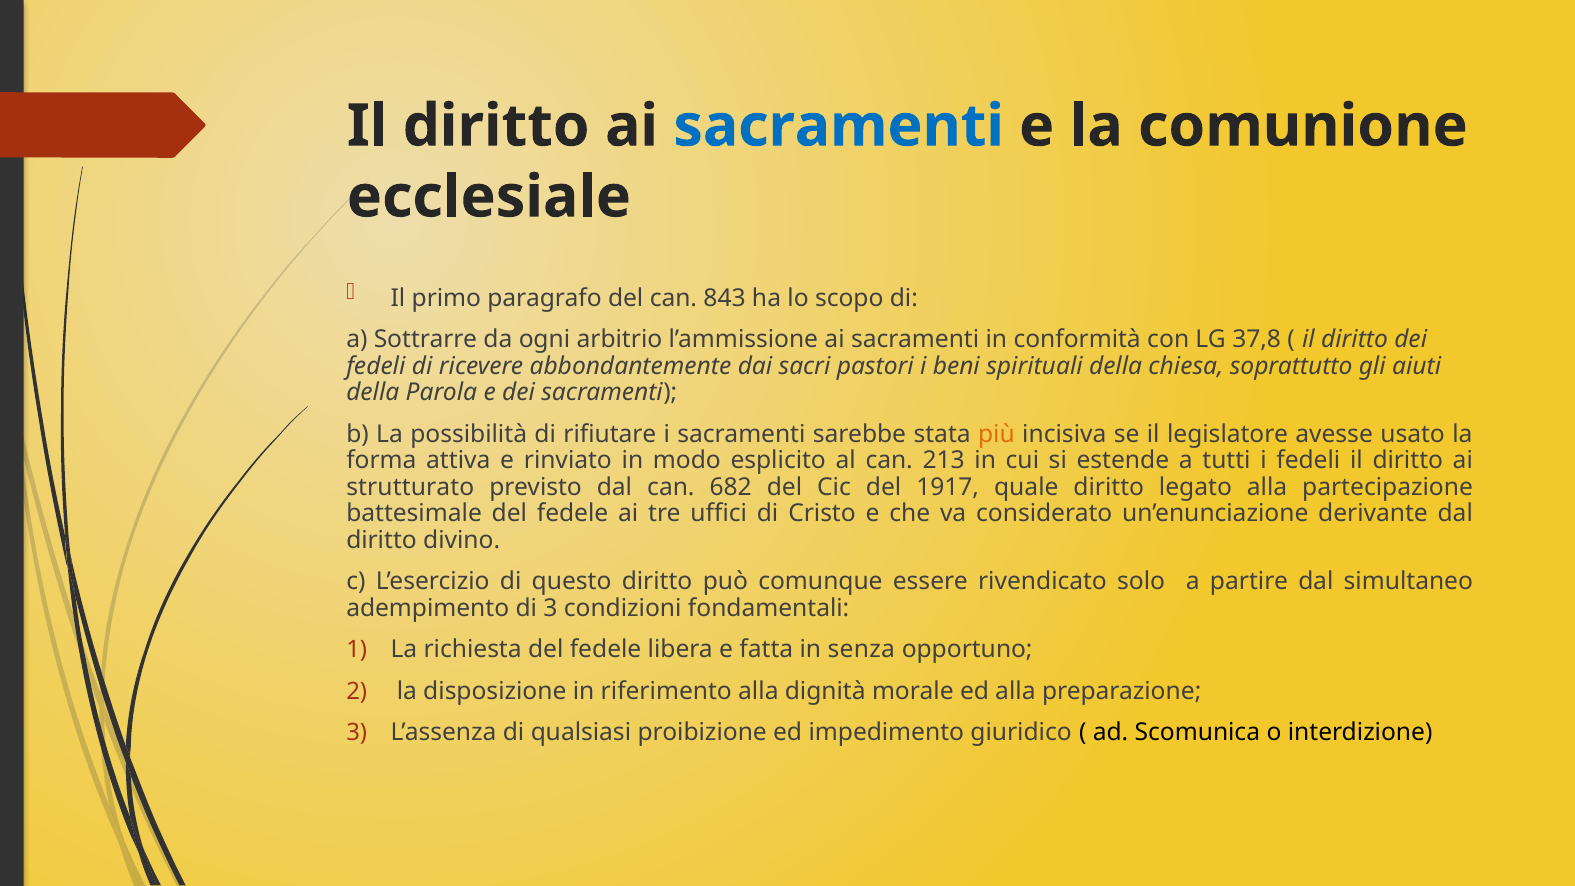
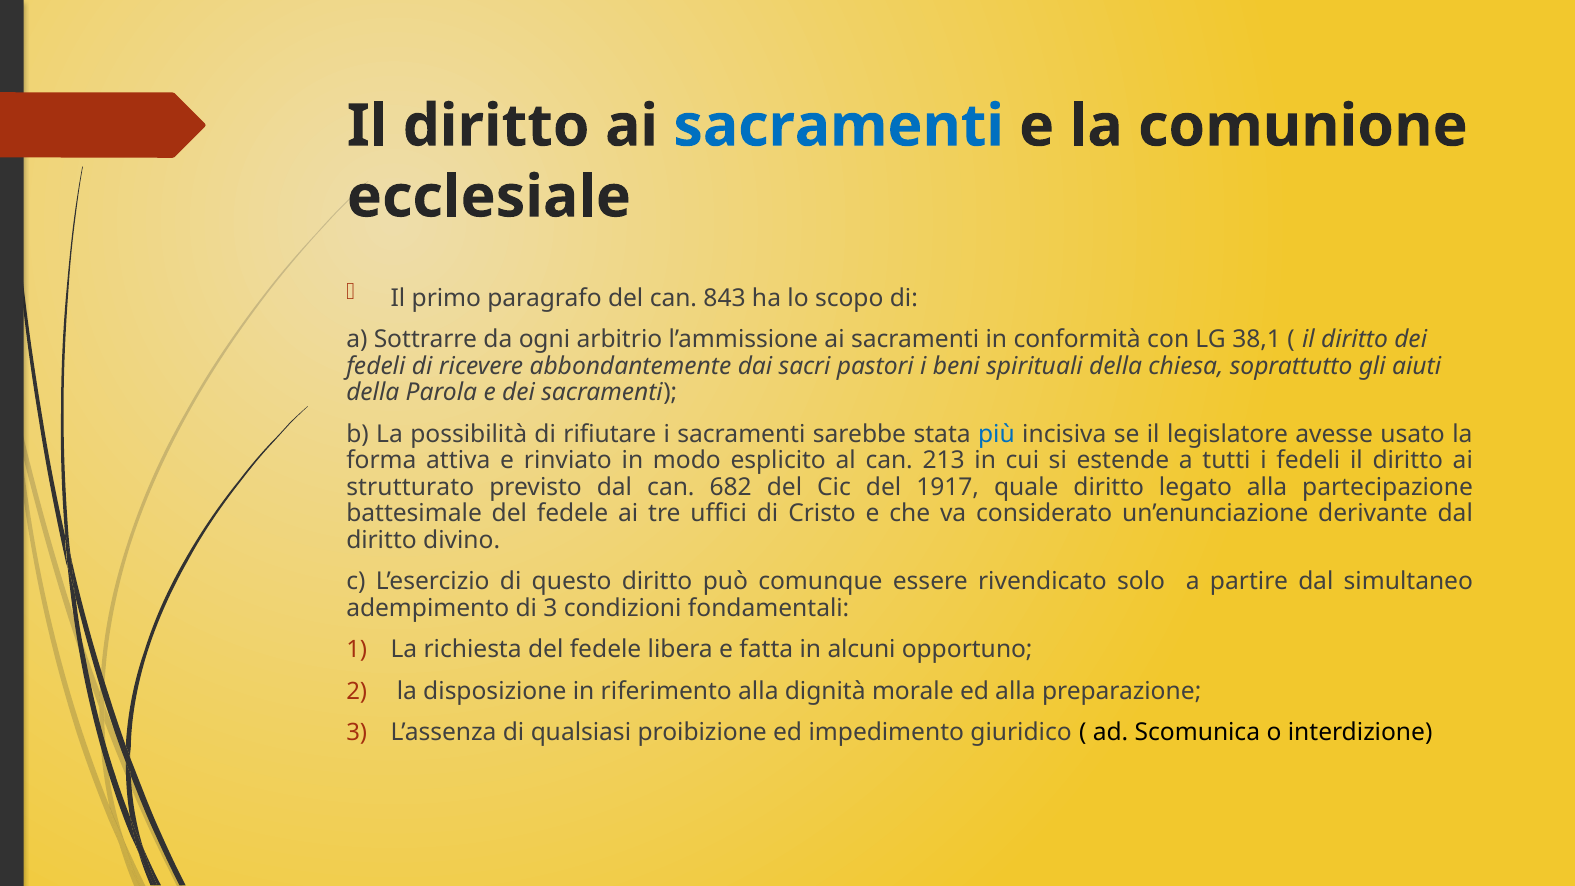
37,8: 37,8 -> 38,1 (1257, 339)
più colour: orange -> blue (996, 434)
senza: senza -> alcuni (861, 650)
